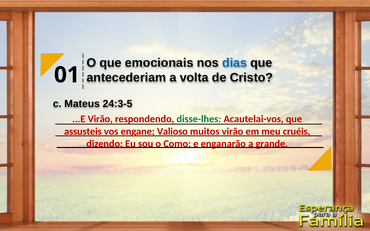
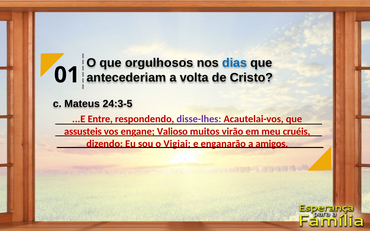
emocionais: emocionais -> orgulhosos (159, 63)
...E Virão: Virão -> Entre (100, 119)
disse-lhes colour: green -> purple (199, 119)
Como: Como -> Vigiai (177, 144)
grande: grande -> amigos (272, 144)
